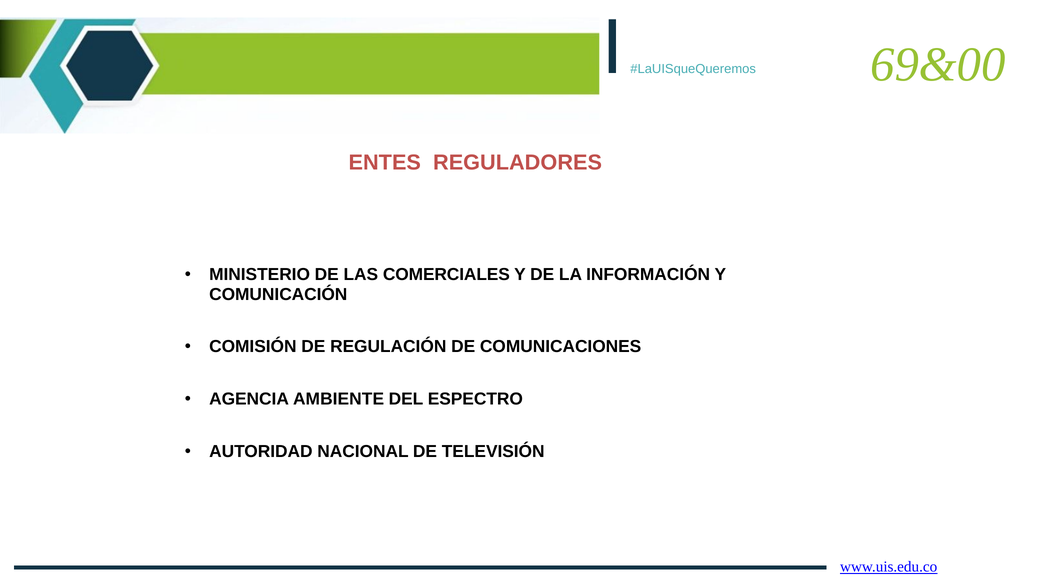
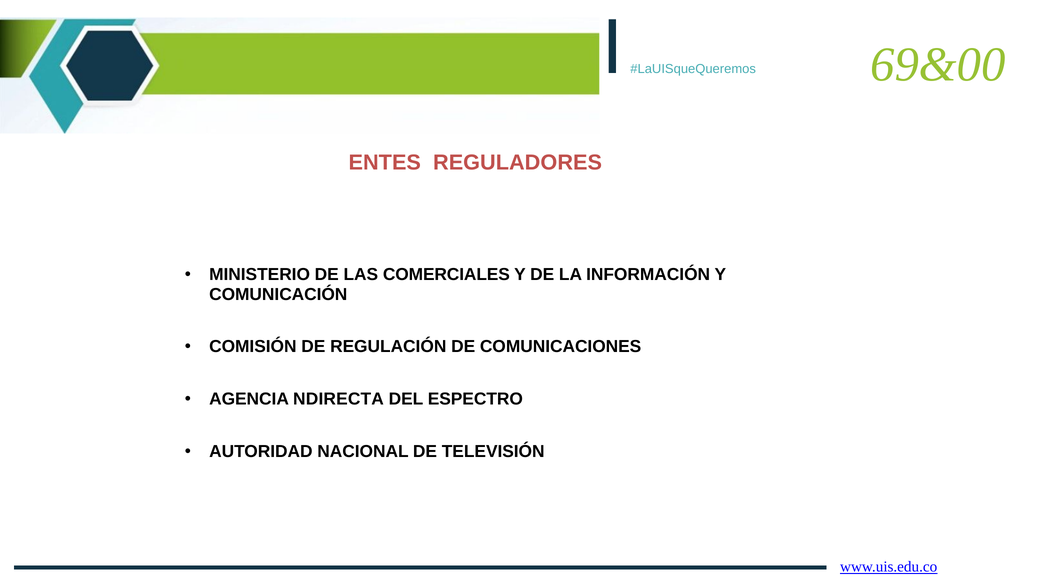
AMBIENTE: AMBIENTE -> NDIRECTA (338, 399)
